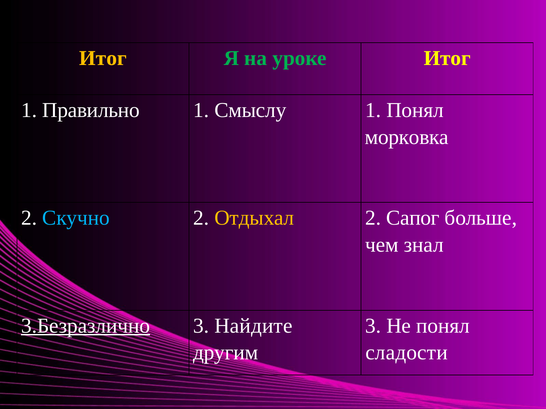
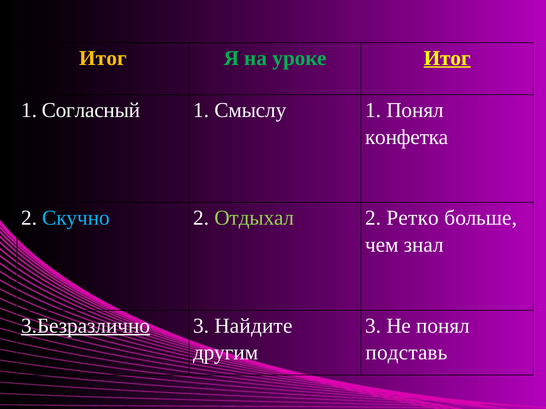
Итог underline: none -> present (447, 58)
Правильно: Правильно -> Согласный (91, 110)
морковка: морковка -> конфетка (407, 137)
Отдыхал colour: yellow -> light green (254, 218)
Сапог: Сапог -> Ретко (413, 218)
сладости: сладости -> подставь (407, 353)
